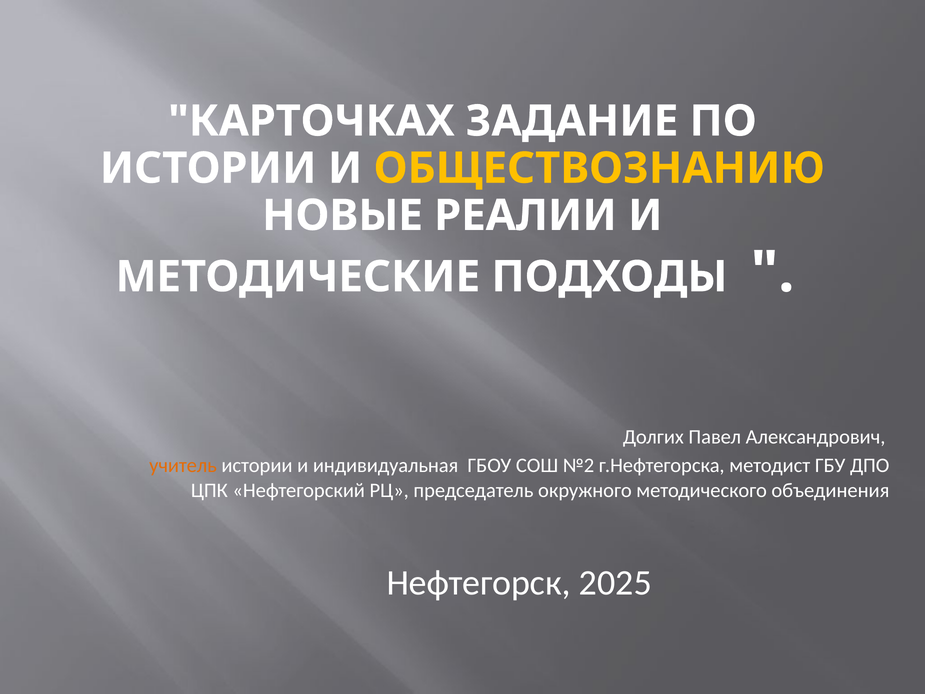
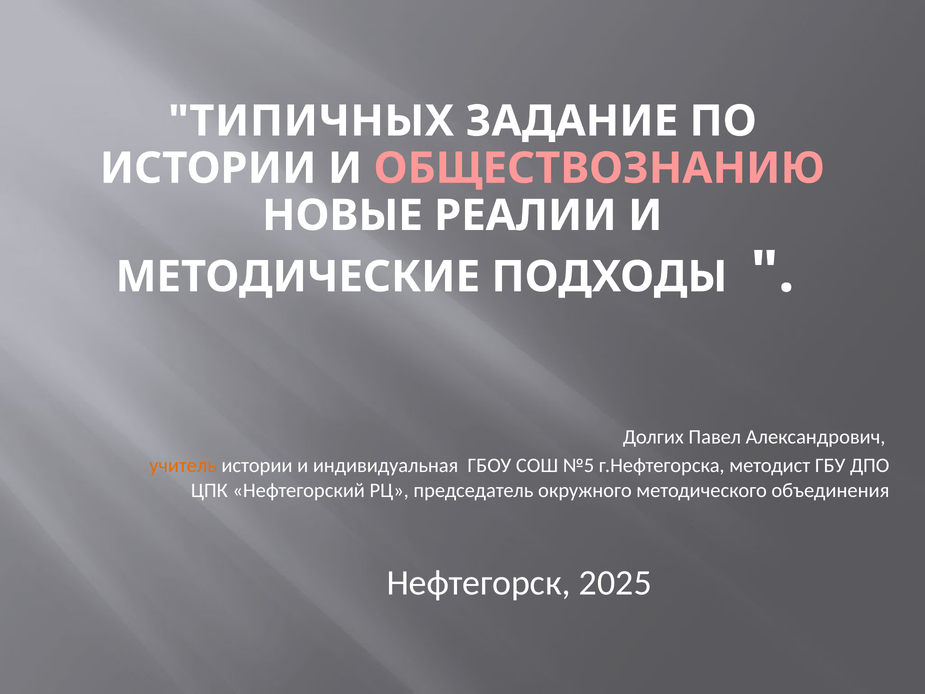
КАРТОЧКАХ: КАРТОЧКАХ -> ТИПИЧНЫХ (311, 121)
ОБЩЕСТВОЗНАНИЮ colour: yellow -> pink (599, 168)
№2: №2 -> №5 (578, 466)
